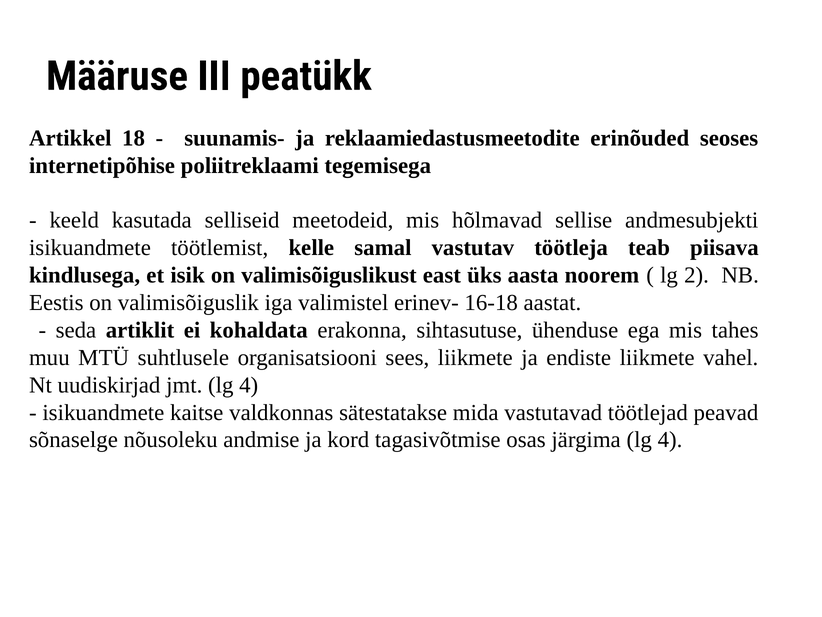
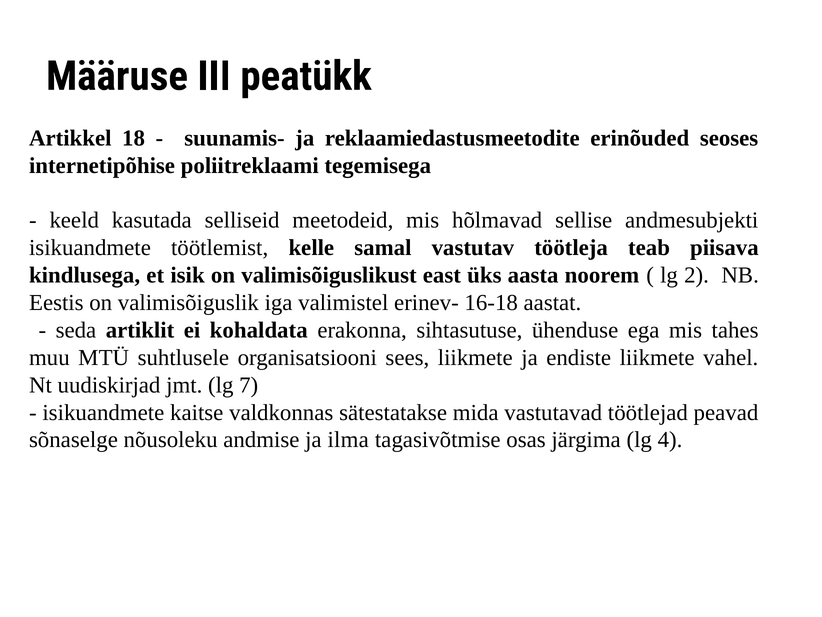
jmt lg 4: 4 -> 7 (249, 385)
kord: kord -> ilma (348, 440)
